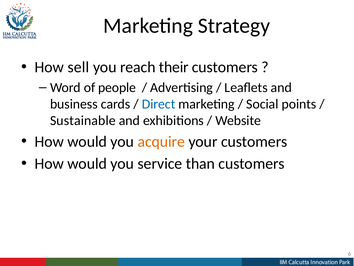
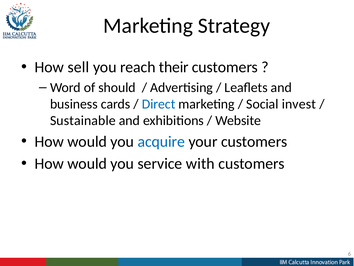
people: people -> should (117, 87)
points: points -> invest (299, 104)
acquire colour: orange -> blue (161, 141)
than: than -> with (200, 163)
